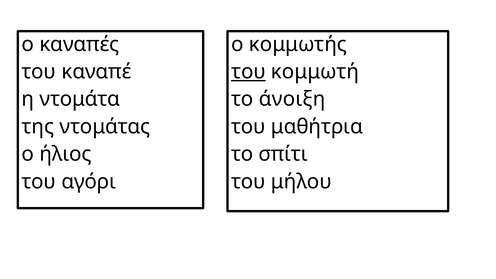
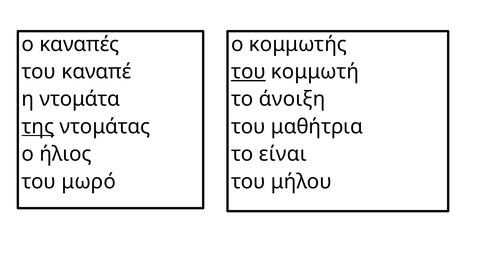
της underline: none -> present (38, 127)
σπίτι: σπίτι -> είναι (283, 154)
αγόρι: αγόρι -> μωρό (89, 182)
